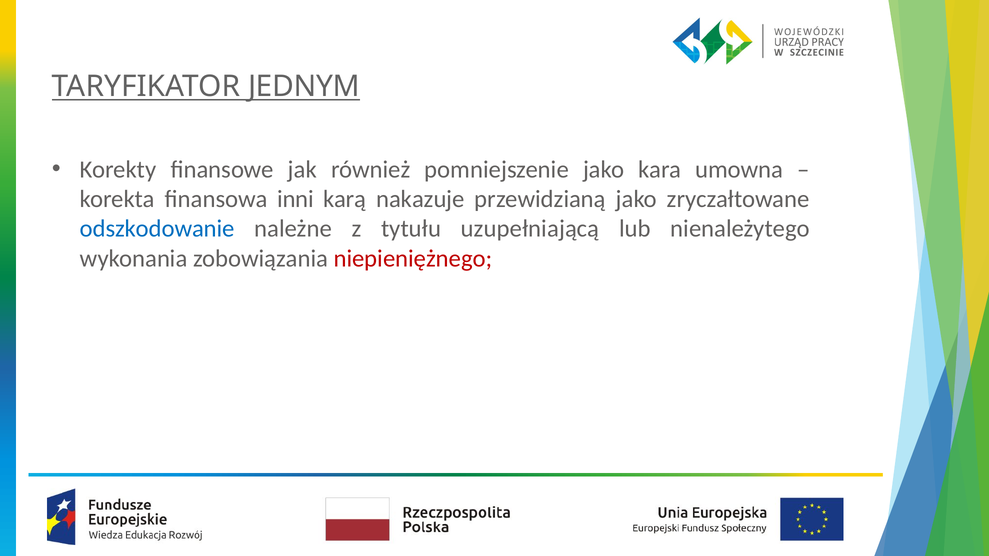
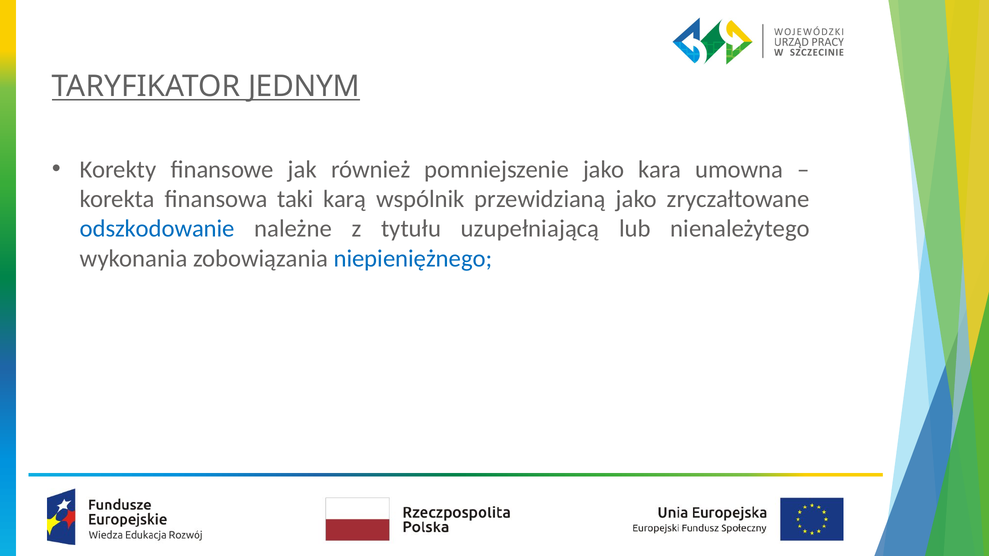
inni: inni -> taki (295, 199)
nakazuje: nakazuje -> wspólnik (420, 199)
niepieniężnego colour: red -> blue (413, 259)
